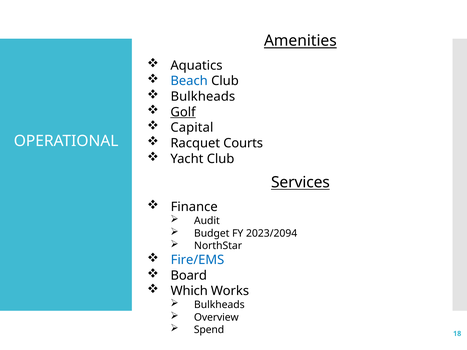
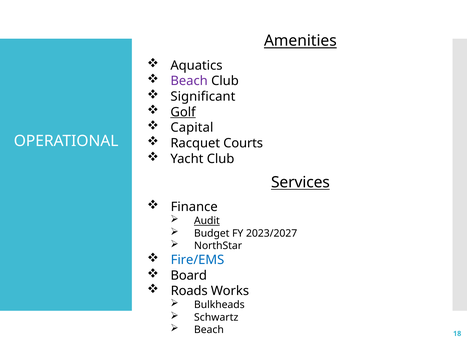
Beach colour: blue -> purple (189, 81)
Bulkheads: Bulkheads -> Significant (203, 97)
Audit underline: none -> present (207, 221)
2023/2094: 2023/2094 -> 2023/2027 (272, 233)
Which: Which -> Roads (189, 291)
Overview: Overview -> Schwartz (216, 318)
Spend: Spend -> Beach (209, 330)
